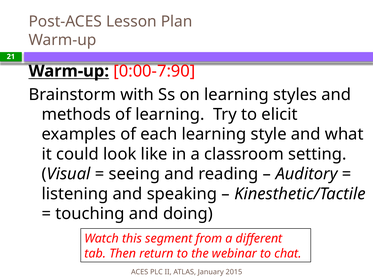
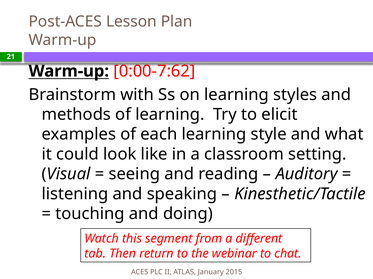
0:00-7:90: 0:00-7:90 -> 0:00-7:62 (154, 71)
